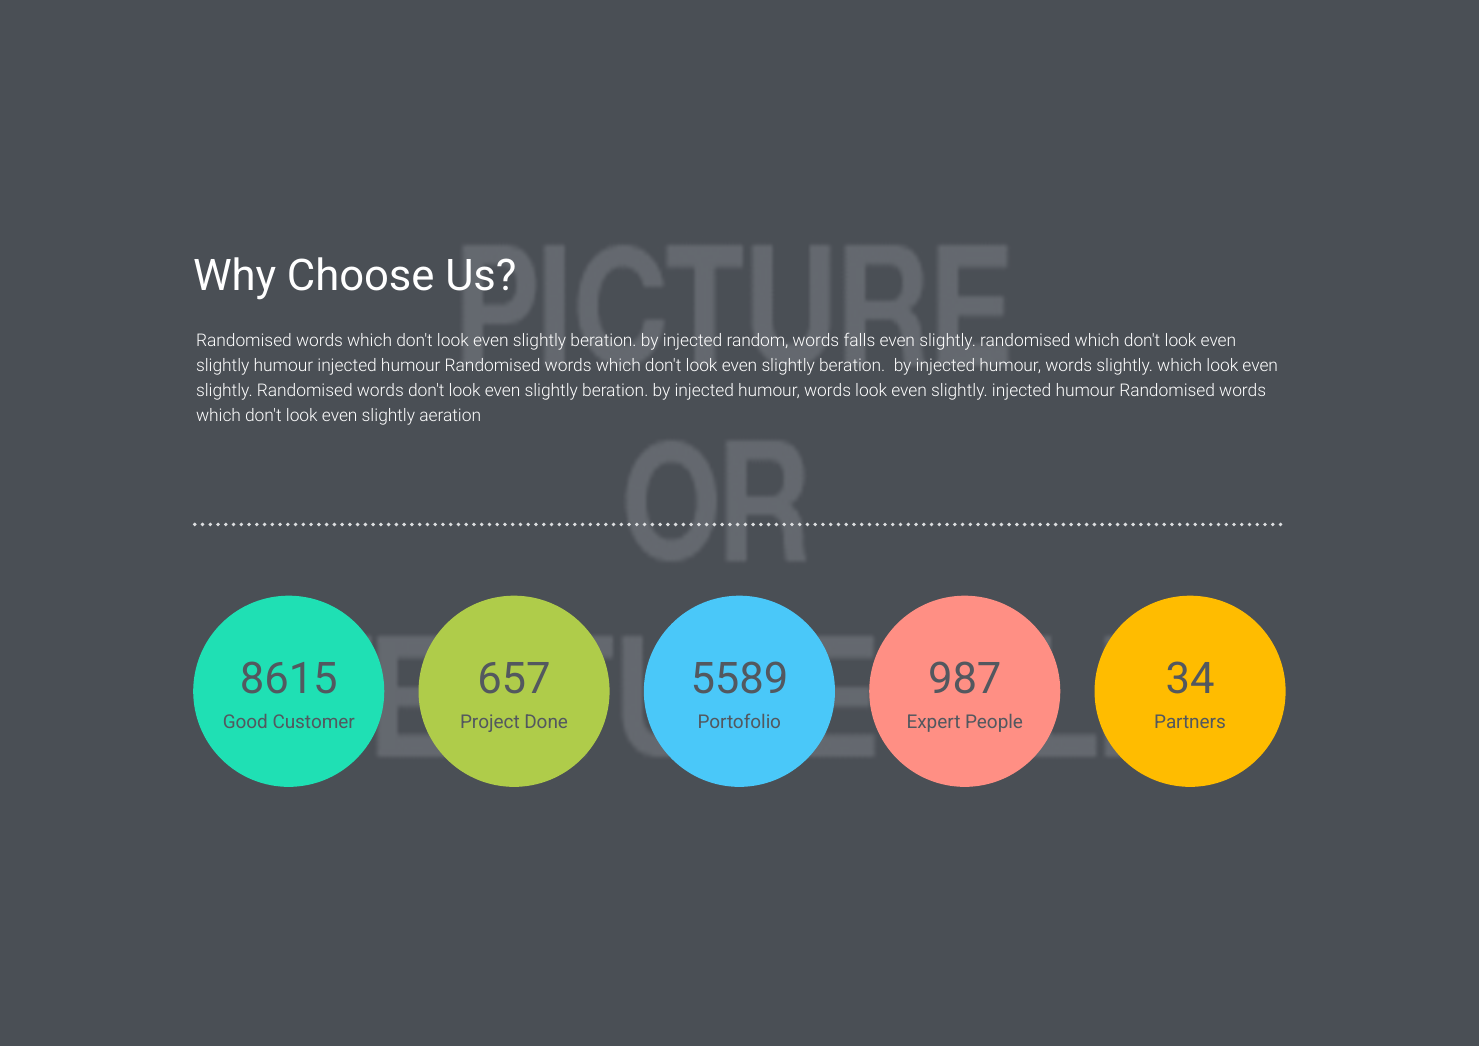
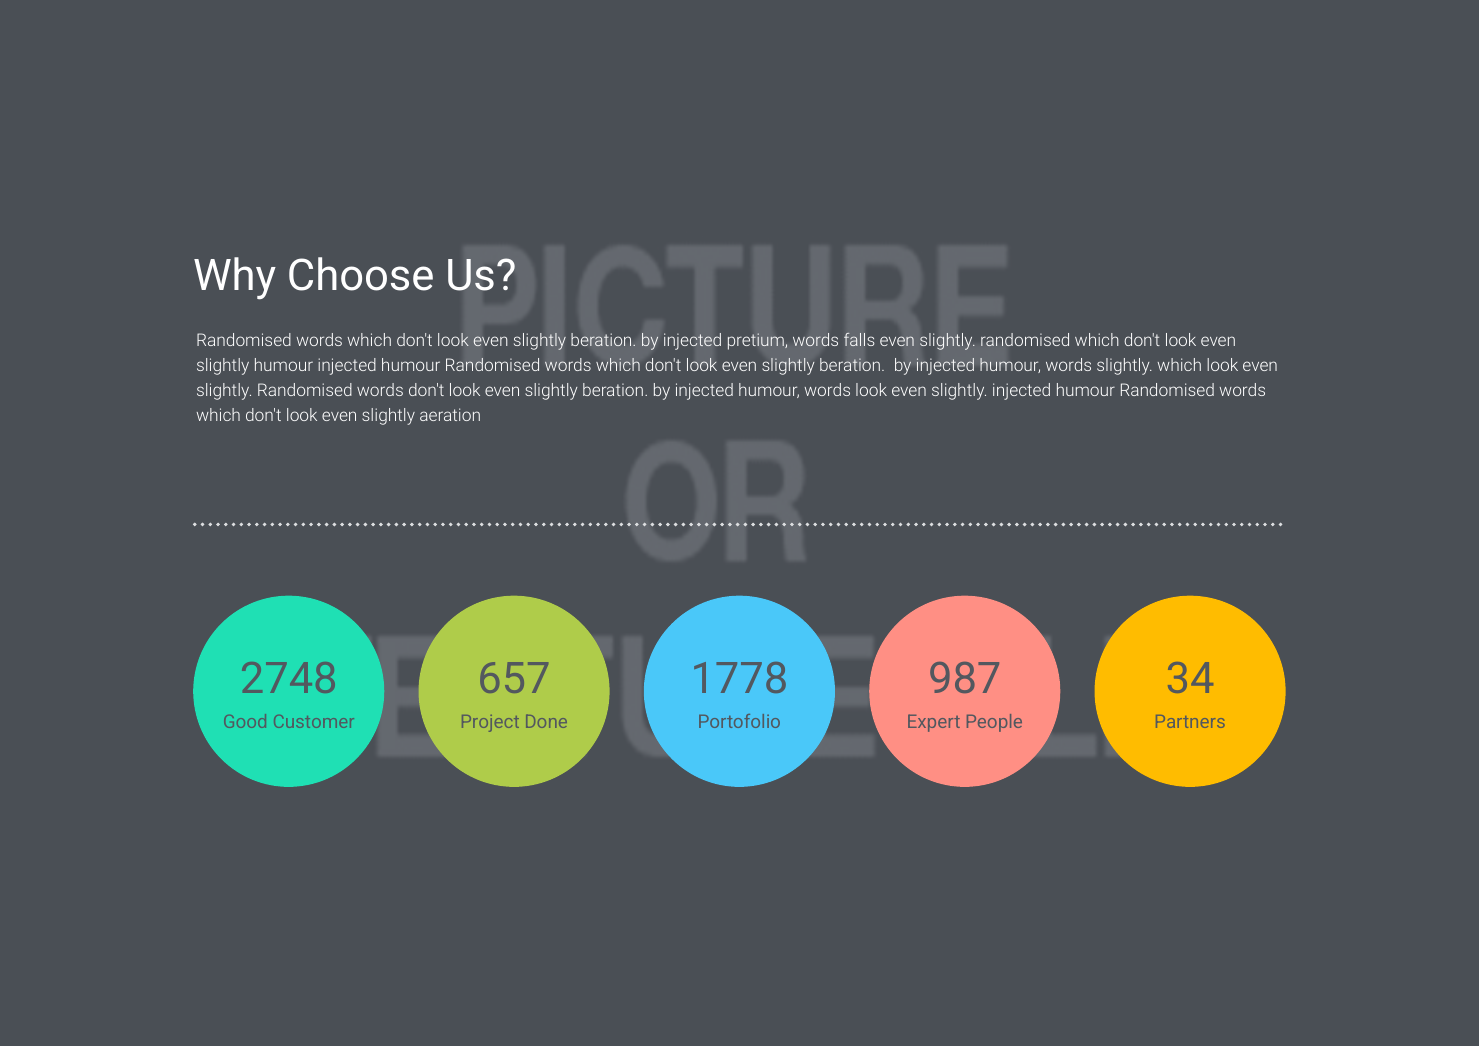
random: random -> pretium (757, 340)
8615: 8615 -> 2748 (289, 679)
5589: 5589 -> 1778 (739, 679)
